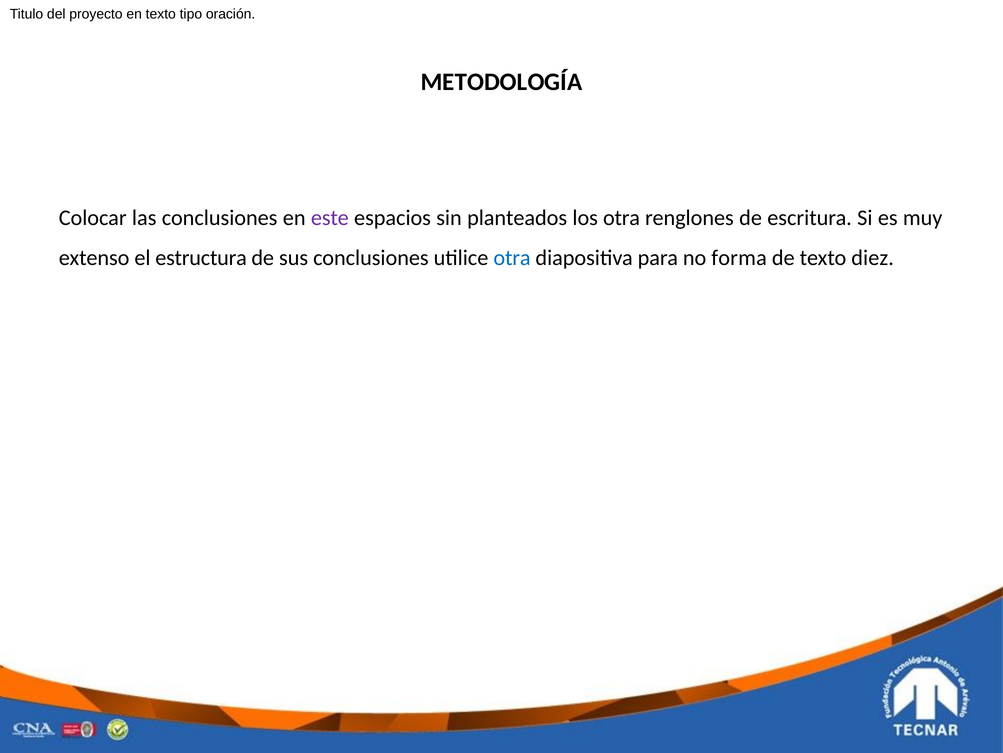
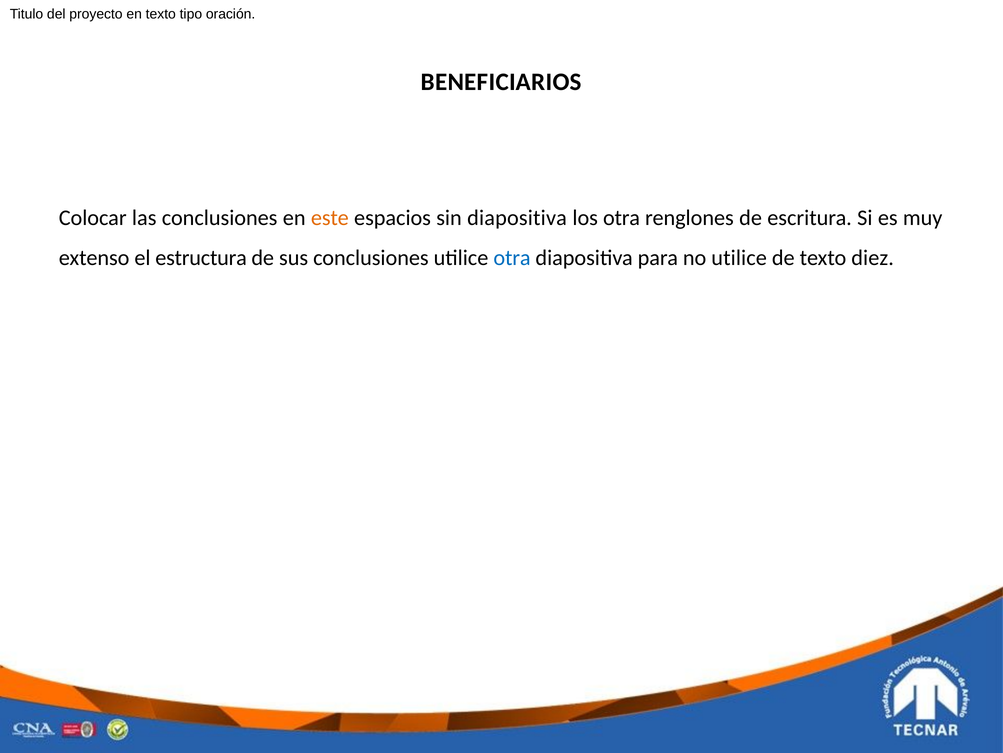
METODOLOGÍA: METODOLOGÍA -> BENEFICIARIOS (501, 82)
este colour: purple -> orange (330, 218)
sin planteados: planteados -> diapositiva (517, 218)
no forma: forma -> utilice (739, 258)
